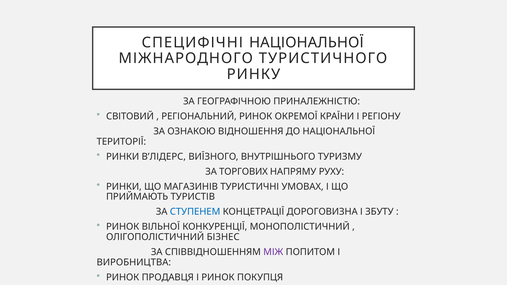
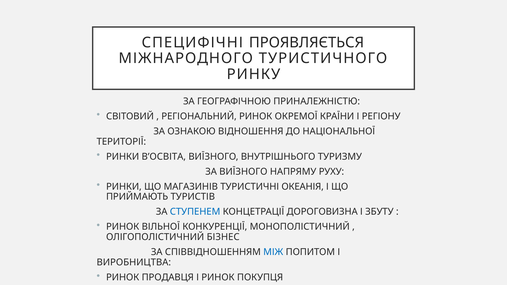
СПЕЦИФІЧНІ НАЦІОНАЛЬНОЇ: НАЦІОНАЛЬНОЇ -> ПРОЯВЛЯЄТЬСЯ (306, 42)
В’ЛІДЕРС: В’ЛІДЕРС -> В’ОСВІТА (164, 157)
ЗА ТОРГОВИХ: ТОРГОВИХ -> ВИЇЗНОГО (243, 172)
УМОВАХ: УМОВАХ -> ОКЕАНІЯ (303, 187)
МІЖ colour: purple -> blue (273, 252)
